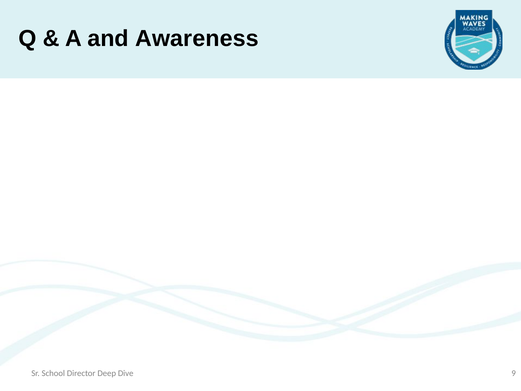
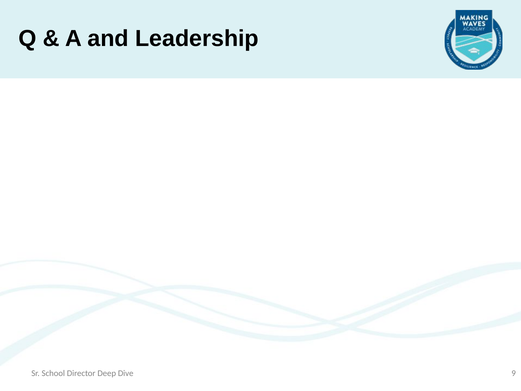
Awareness: Awareness -> Leadership (197, 39)
